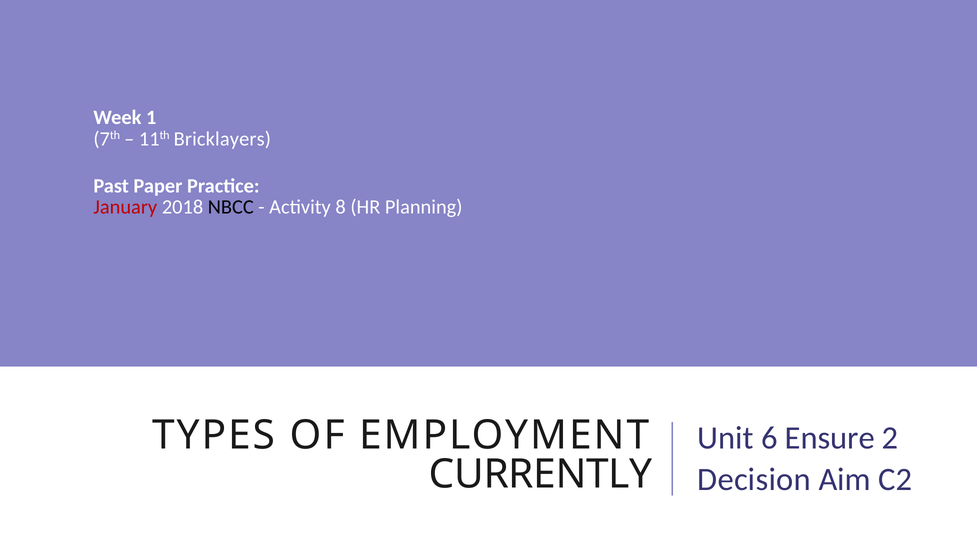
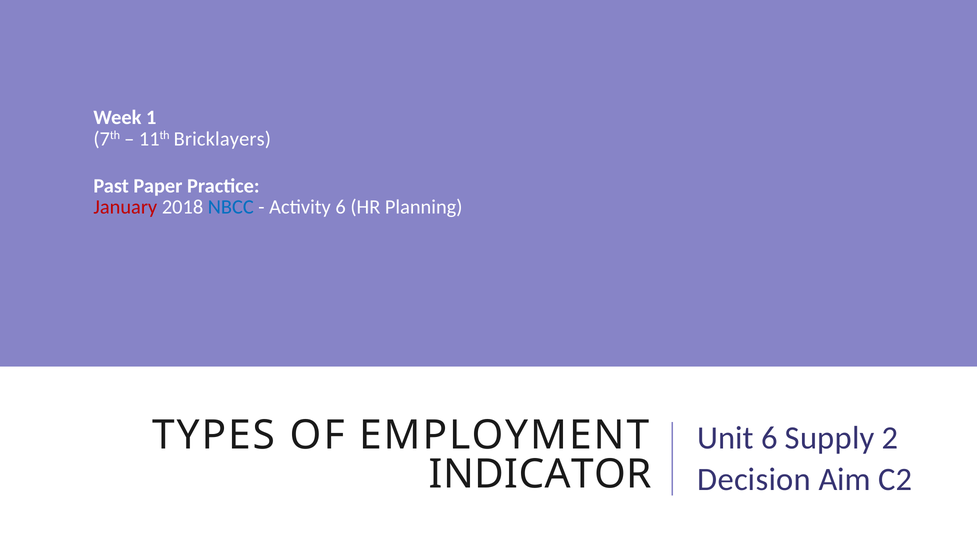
NBCC colour: black -> blue (231, 207)
Activity 8: 8 -> 6 (341, 207)
Ensure: Ensure -> Supply (830, 438)
CURRENTLY: CURRENTLY -> INDICATOR (540, 474)
